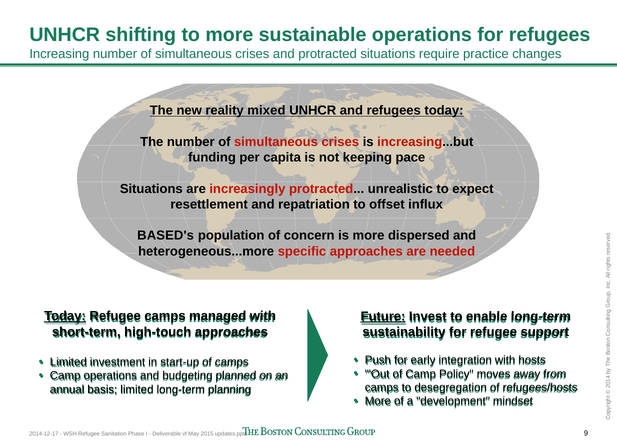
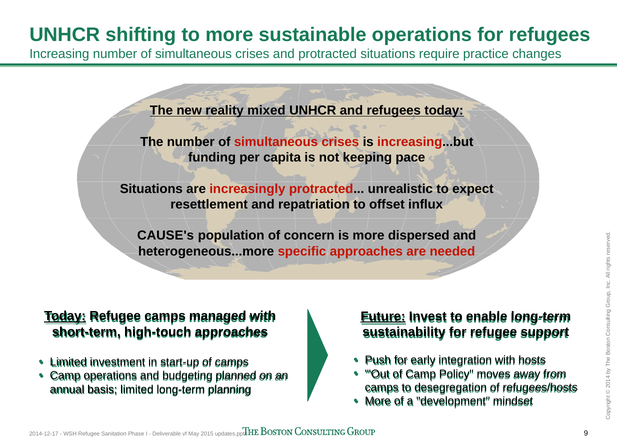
BASED's: BASED's -> CAUSE's (166, 236)
